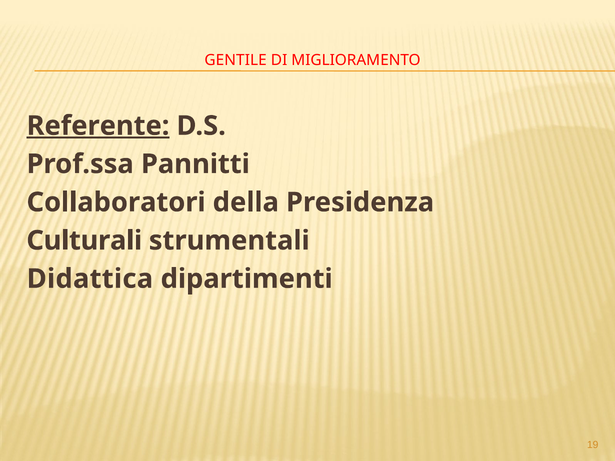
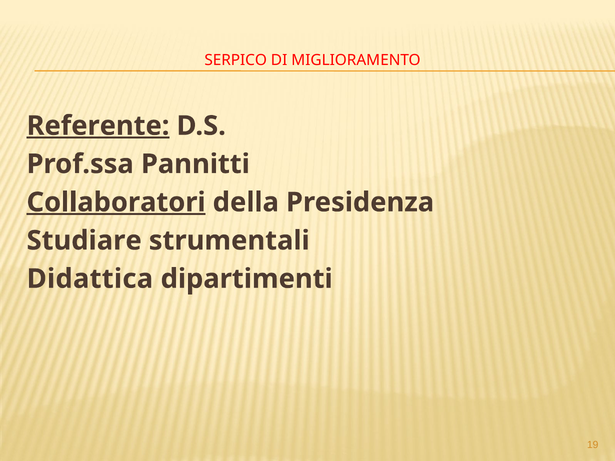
GENTILE: GENTILE -> SERPICO (236, 60)
Collaboratori underline: none -> present (116, 202)
Culturali: Culturali -> Studiare (84, 241)
